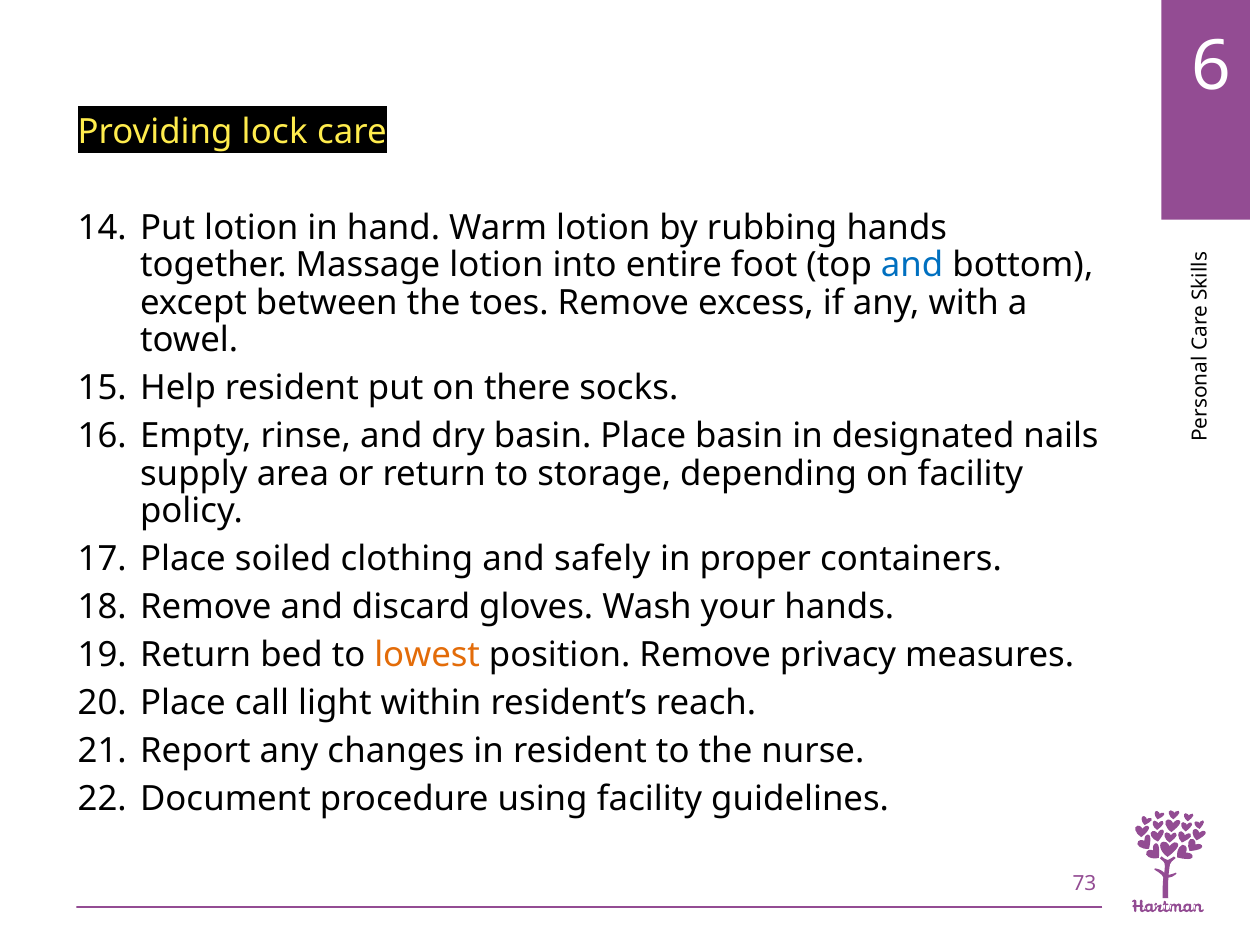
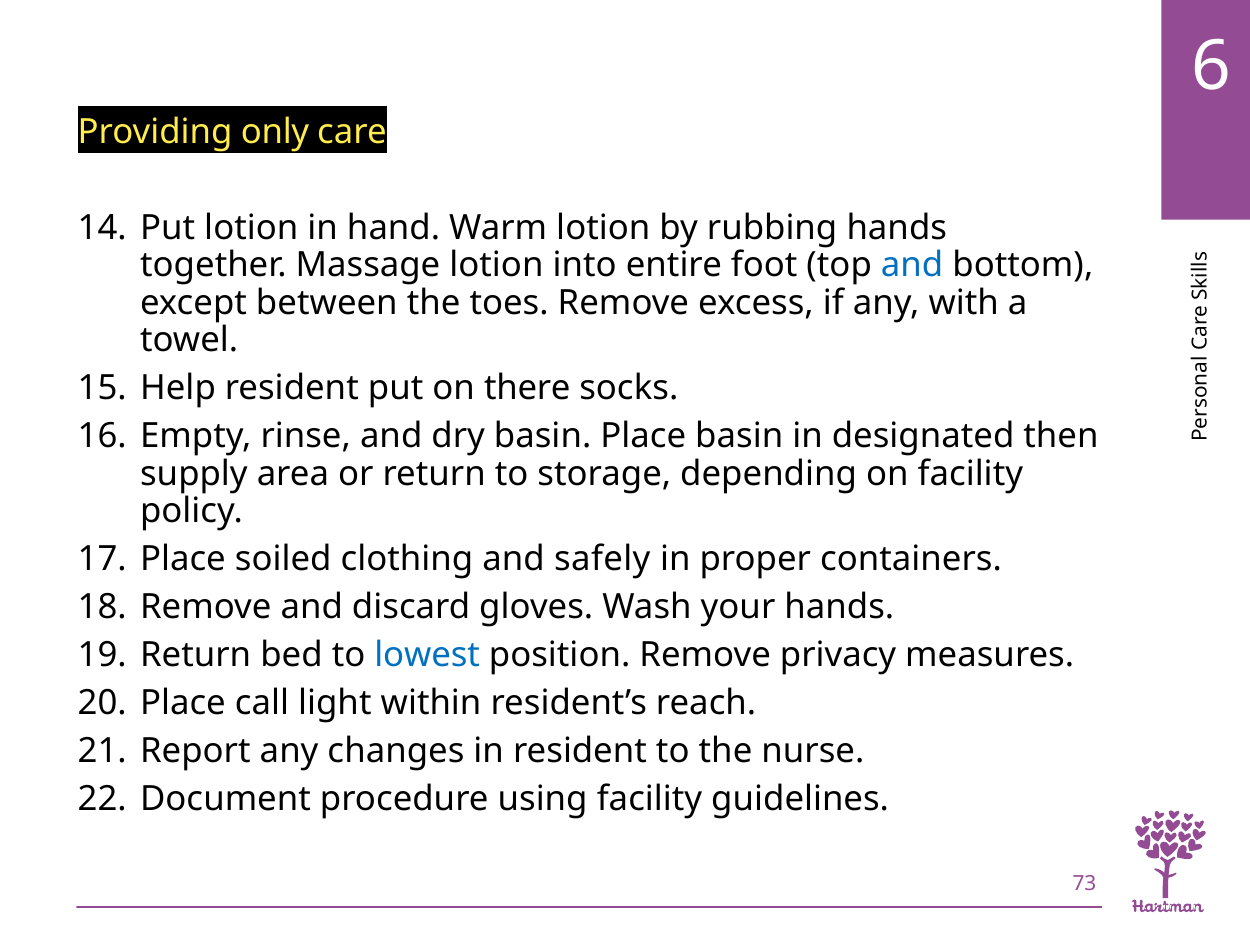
lock: lock -> only (275, 131)
nails: nails -> then (1061, 436)
lowest colour: orange -> blue (427, 655)
